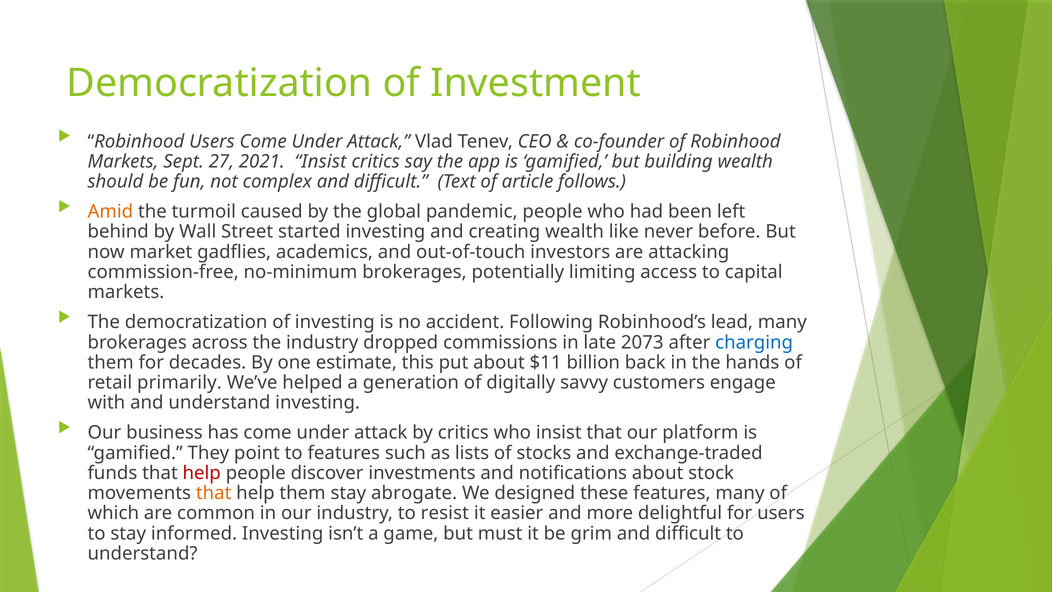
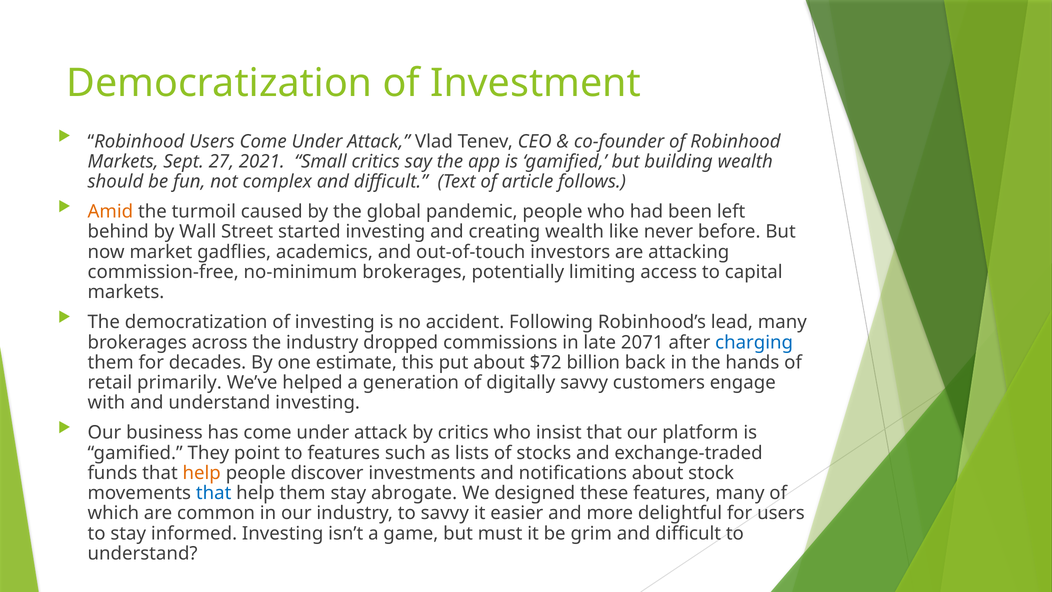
2021 Insist: Insist -> Small (321, 161)
2073: 2073 -> 2071 (642, 342)
$11: $11 -> $72 (546, 362)
help colour: red -> orange (202, 473)
that colour: orange -> blue (214, 493)
to resist: resist -> savvy (445, 513)
